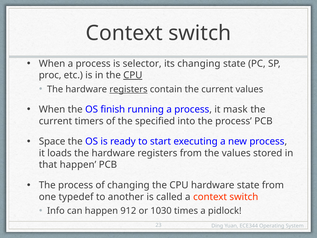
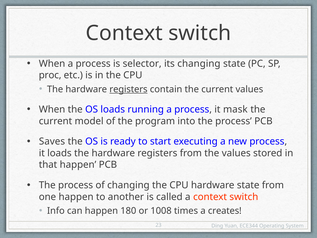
CPU underline: present -> none (133, 75)
OS finish: finish -> loads (113, 109)
timers: timers -> model (89, 121)
specified: specified -> program (155, 121)
Space: Space -> Saves (52, 141)
one typedef: typedef -> happen (76, 197)
912: 912 -> 180 (128, 211)
1030: 1030 -> 1008 (161, 211)
pidlock: pidlock -> creates (225, 211)
